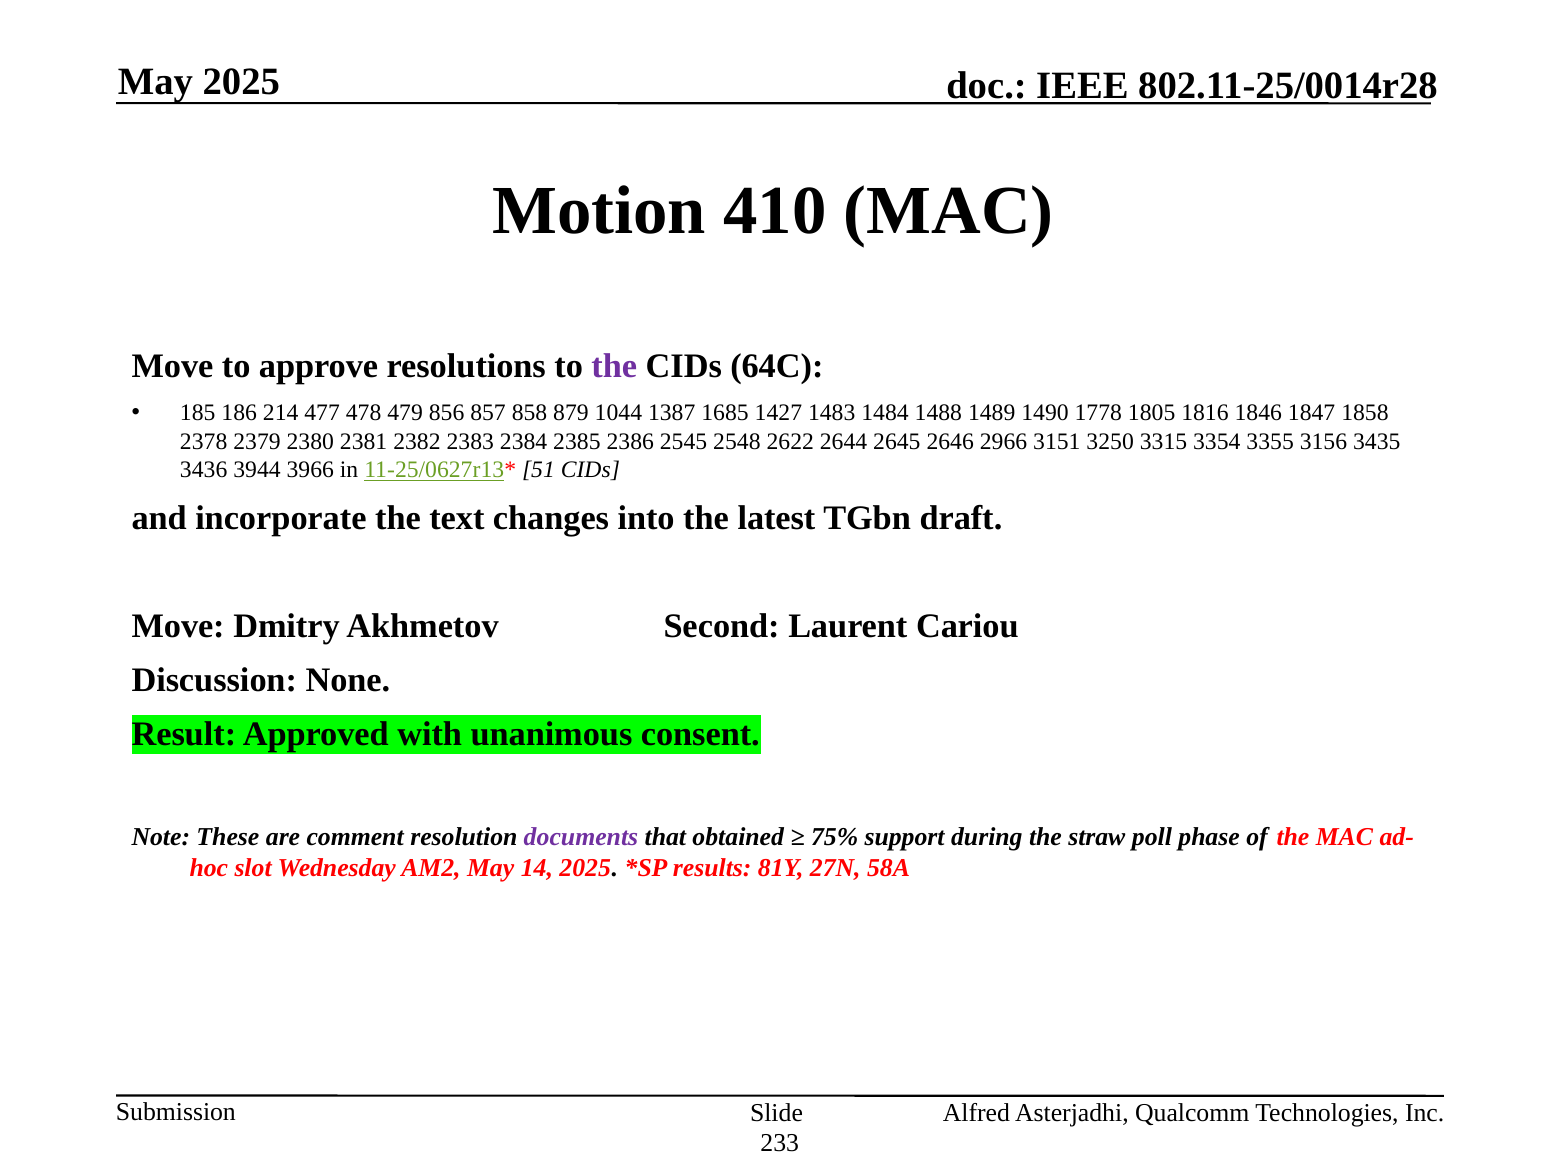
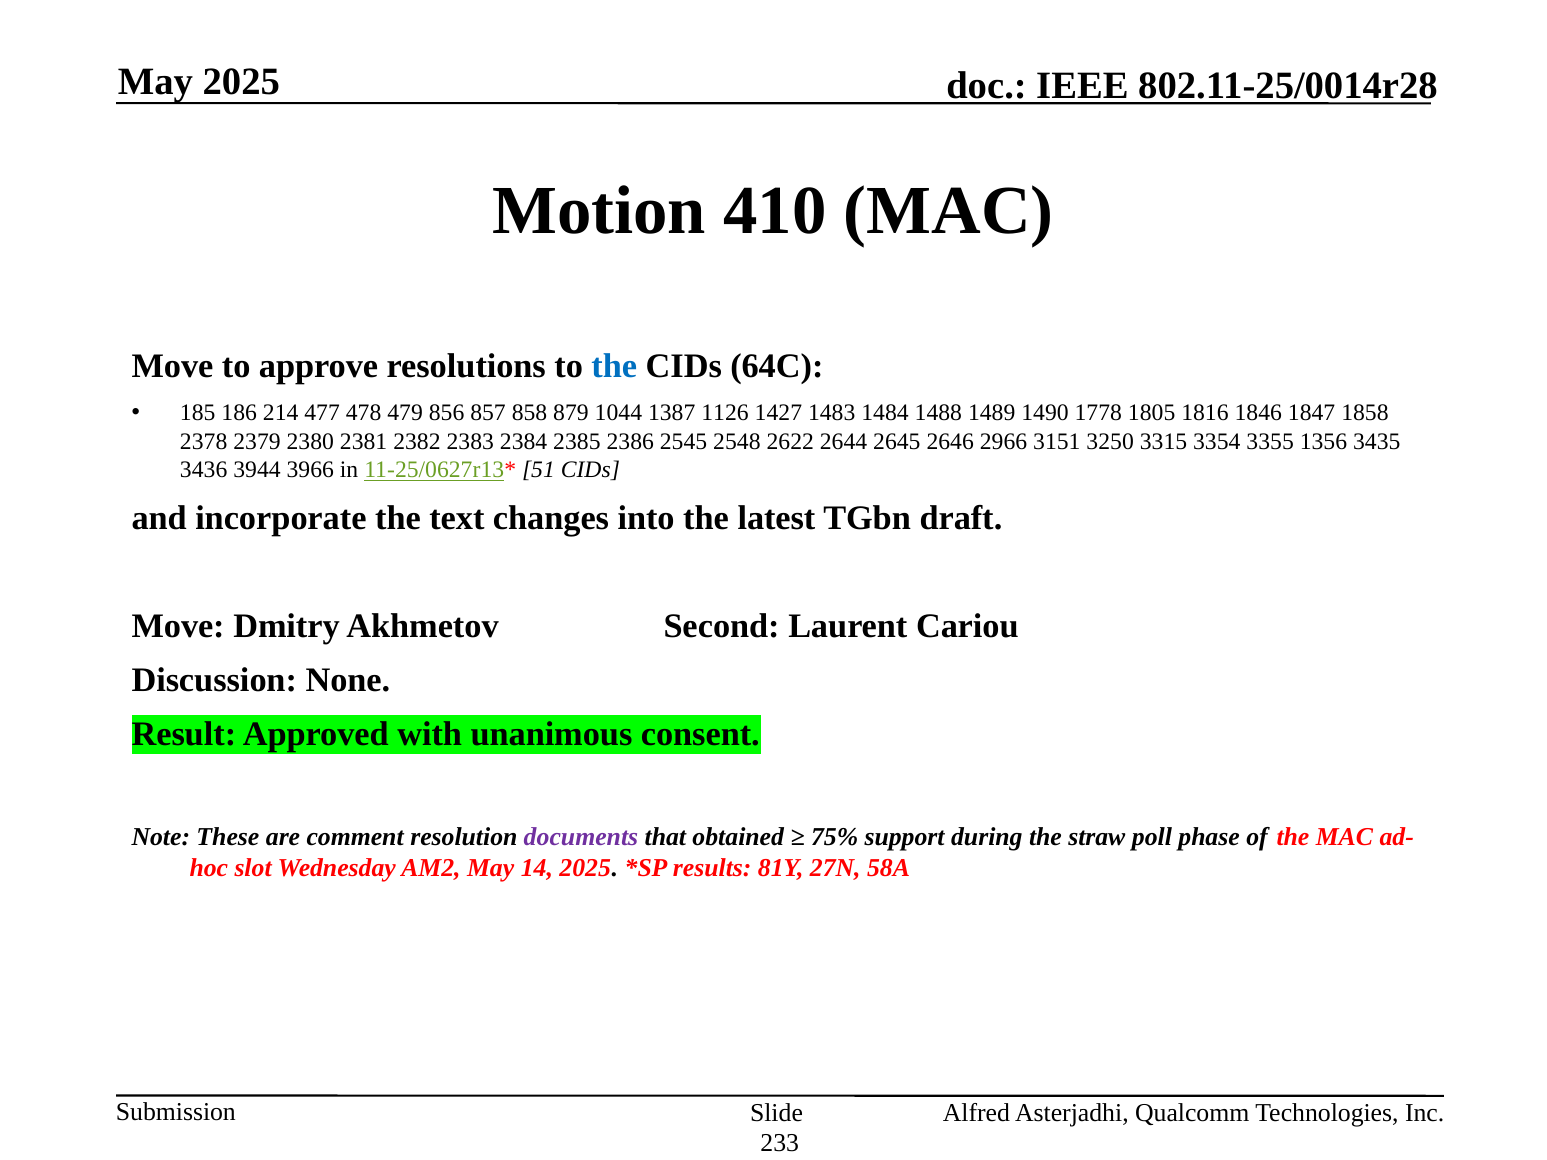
the colour: purple -> blue (614, 366)
1685: 1685 -> 1126 (725, 413)
3156: 3156 -> 1356 (1323, 441)
